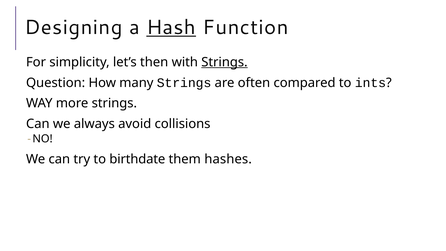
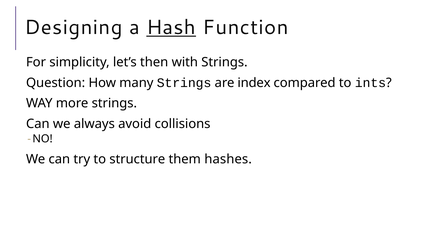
Strings underline: present -> none (224, 62)
often: often -> index (254, 83)
birthdate: birthdate -> structure (137, 159)
